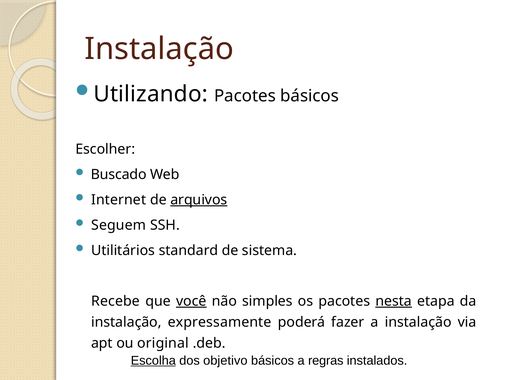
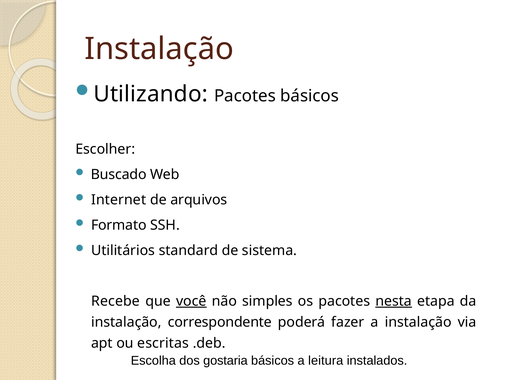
arquivos underline: present -> none (199, 200)
Seguem: Seguem -> Formato (119, 225)
expressamente: expressamente -> correspondente (220, 322)
original: original -> escritas (163, 343)
Escolha underline: present -> none (153, 361)
objetivo: objetivo -> gostaria (225, 361)
regras: regras -> leitura (326, 361)
